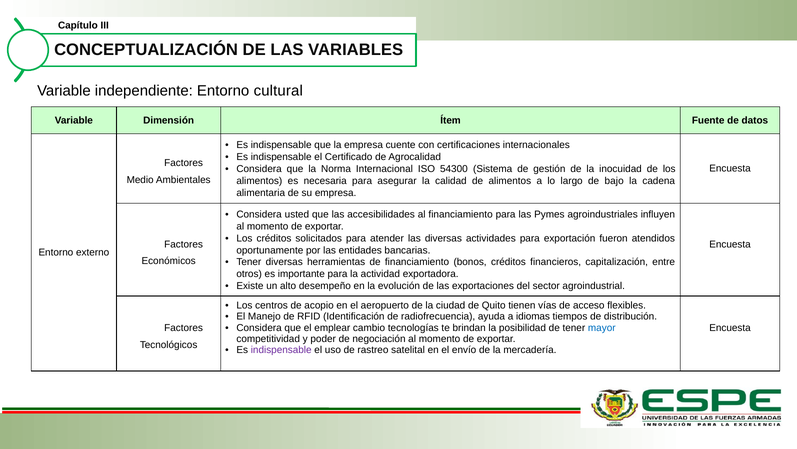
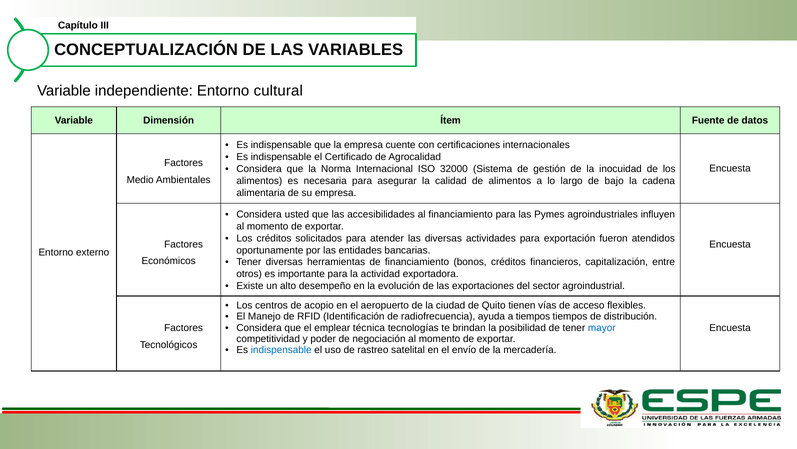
54300: 54300 -> 32000 (454, 169)
a idiomas: idiomas -> tiempos (533, 316)
cambio: cambio -> técnica (369, 327)
indispensable colour: purple -> blue (281, 350)
